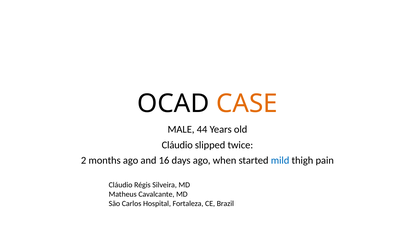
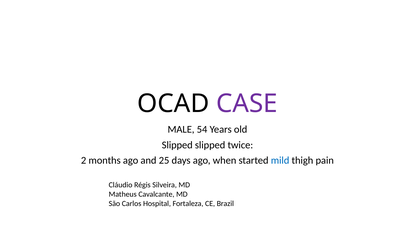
CASE colour: orange -> purple (247, 104)
44: 44 -> 54 (202, 130)
Cláudio: Cláudio -> Slipped (177, 145)
16: 16 -> 25 (164, 161)
